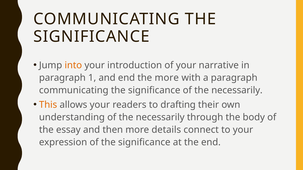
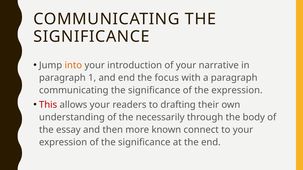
the more: more -> focus (167, 78)
significance of the necessarily: necessarily -> expression (237, 90)
This colour: orange -> red (48, 105)
details: details -> known (166, 130)
